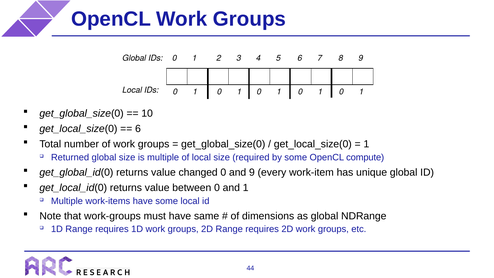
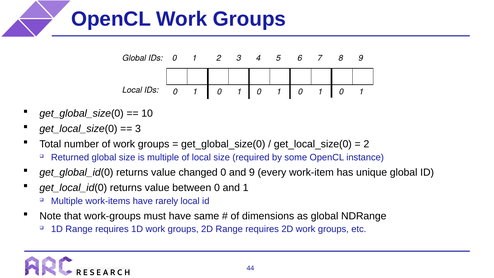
6: 6 -> 3 (138, 129)
1: 1 -> 2 (366, 144)
compute: compute -> instance (365, 157)
have some: some -> rarely (167, 201)
